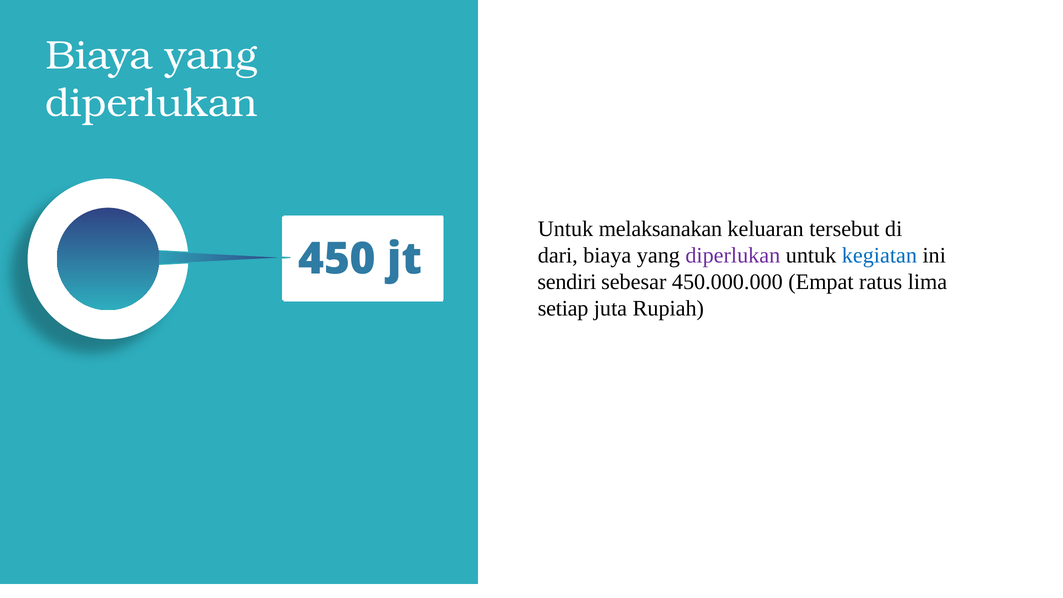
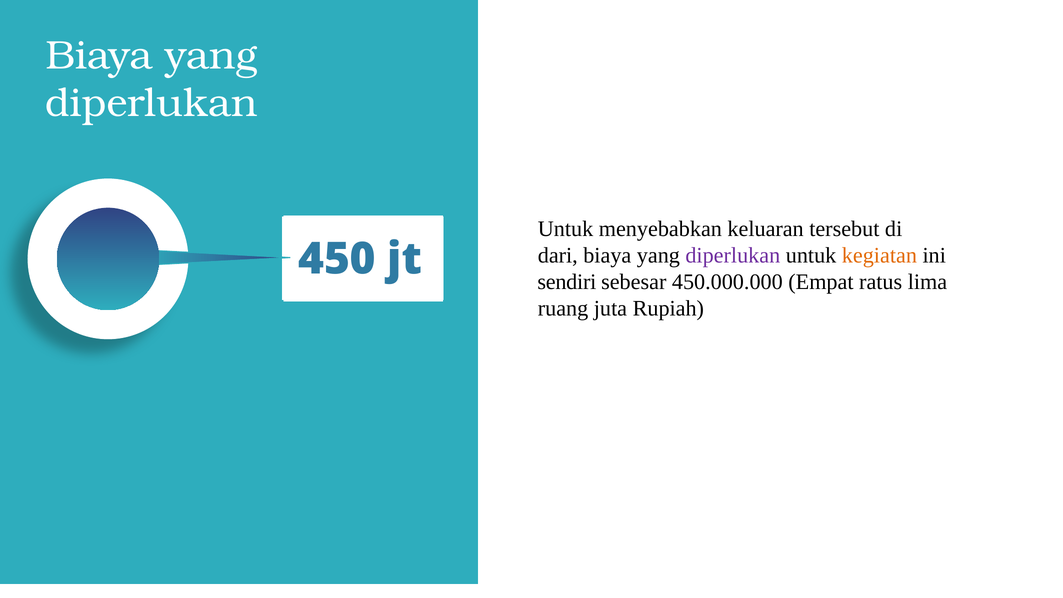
melaksanakan: melaksanakan -> menyebabkan (660, 229)
kegiatan colour: blue -> orange (879, 255)
setiap: setiap -> ruang (563, 308)
